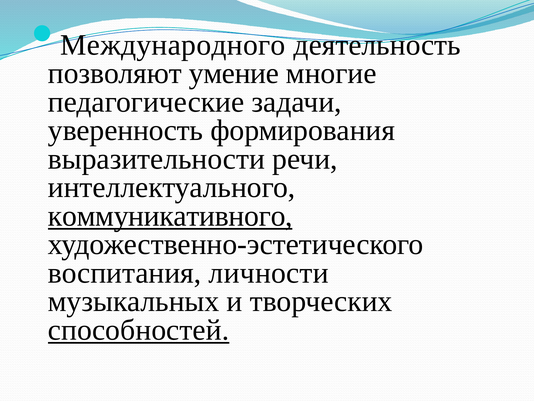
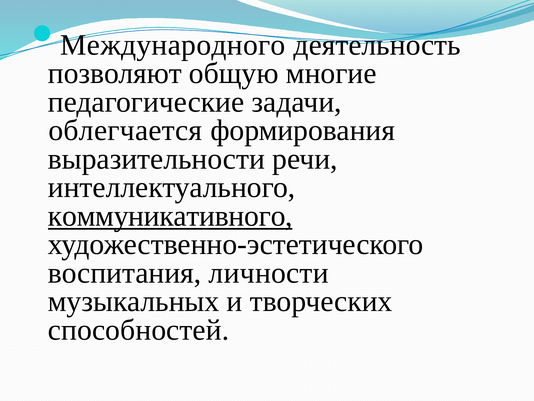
умение: умение -> общую (234, 73)
уверенность: уверенность -> облегчается (125, 130)
способностей underline: present -> none (139, 330)
